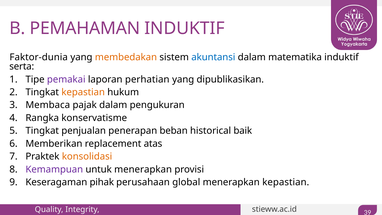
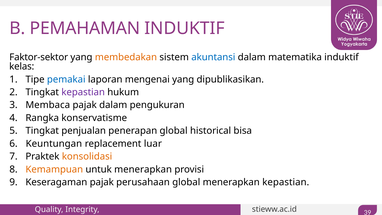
Faktor-dunia: Faktor-dunia -> Faktor-sektor (39, 57)
serta: serta -> kelas (22, 66)
pemakai colour: purple -> blue (66, 79)
perhatian: perhatian -> mengenai (147, 79)
kepastian colour: orange -> purple (83, 92)
penerapan beban: beban -> global (174, 131)
baik: baik -> bisa (243, 131)
Memberikan: Memberikan -> Keuntungan (54, 144)
atas: atas -> luar (153, 144)
Kemampuan colour: purple -> orange (54, 169)
Keseragaman pihak: pihak -> pajak (102, 182)
